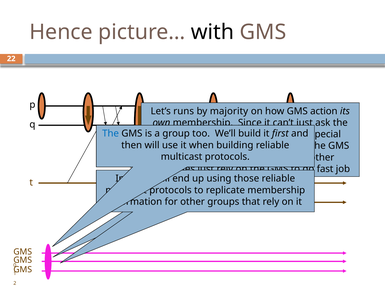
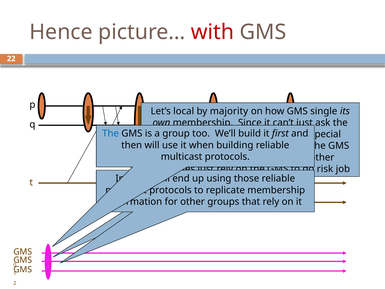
with colour: black -> red (213, 32)
Let’s runs: runs -> local (184, 111)
action: action -> single (324, 111)
fast: fast -> risk (325, 169)
